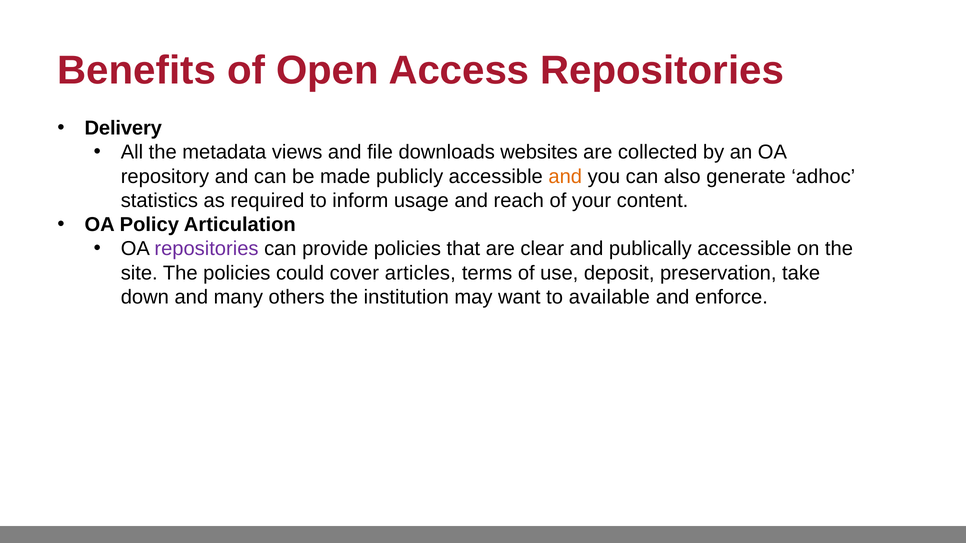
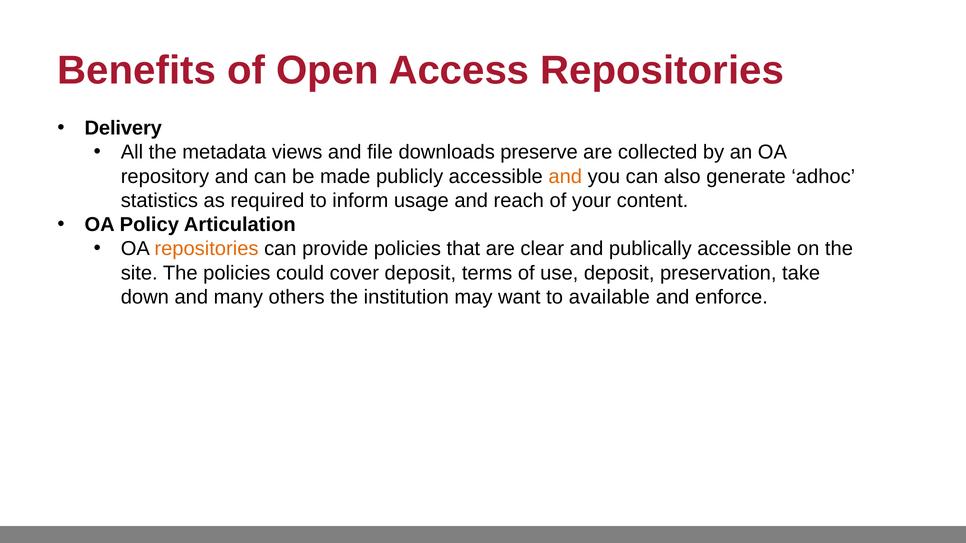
websites: websites -> preserve (539, 152)
repositories colour: purple -> orange (206, 249)
cover articles: articles -> deposit (420, 273)
